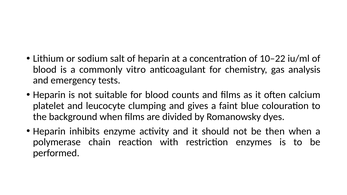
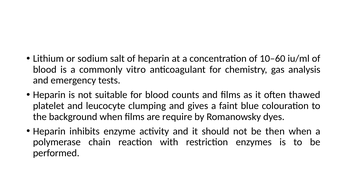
10–22: 10–22 -> 10–60 (273, 59)
calcium: calcium -> thawed (305, 95)
divided: divided -> require (177, 117)
